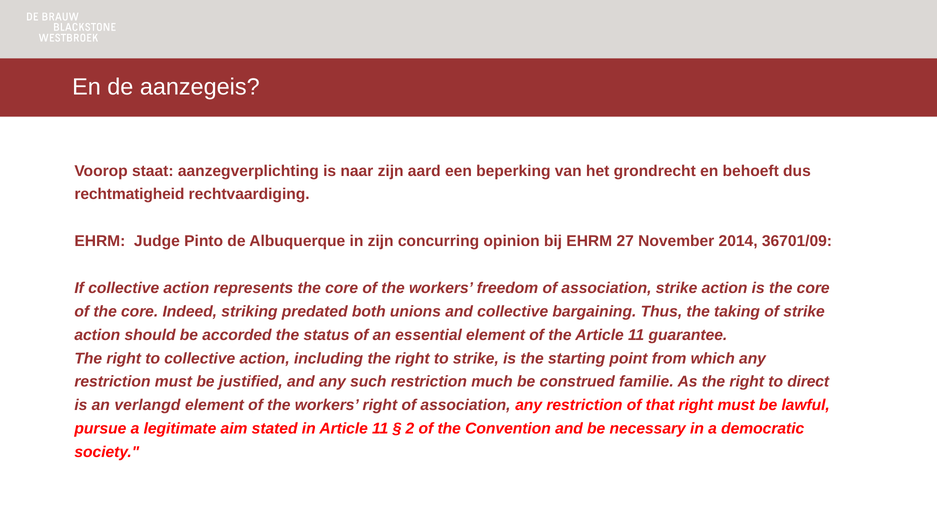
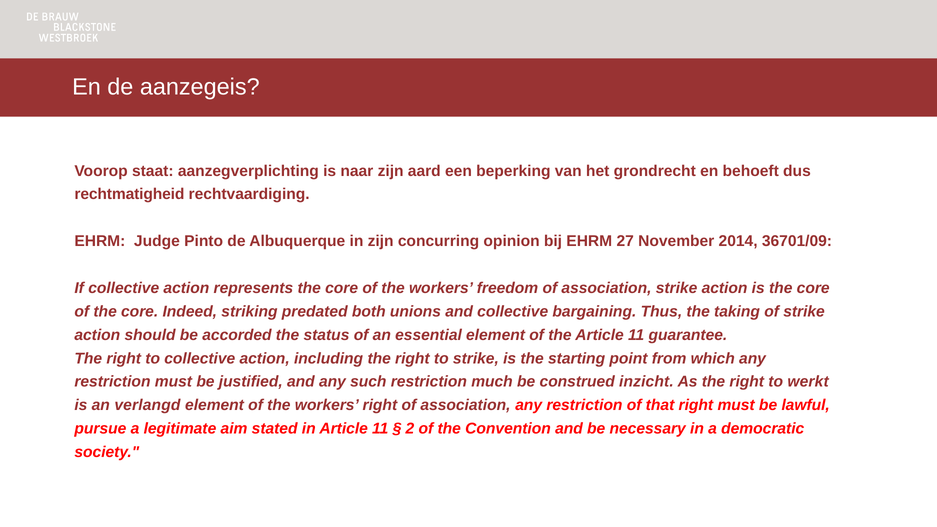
familie: familie -> inzicht (646, 382)
direct: direct -> werkt (808, 382)
